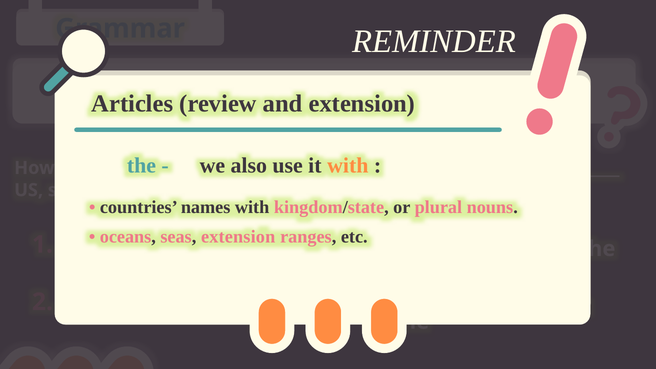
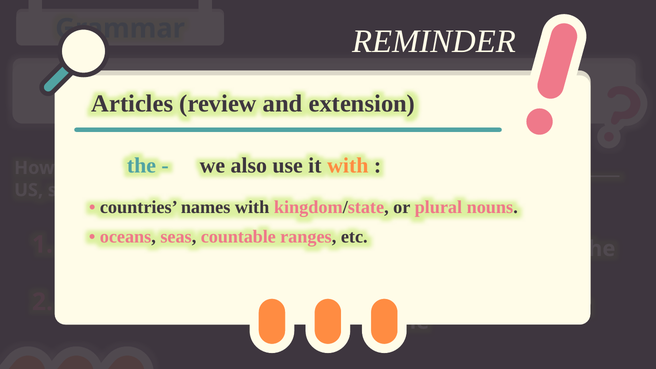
seas extension: extension -> countable (238, 237)
